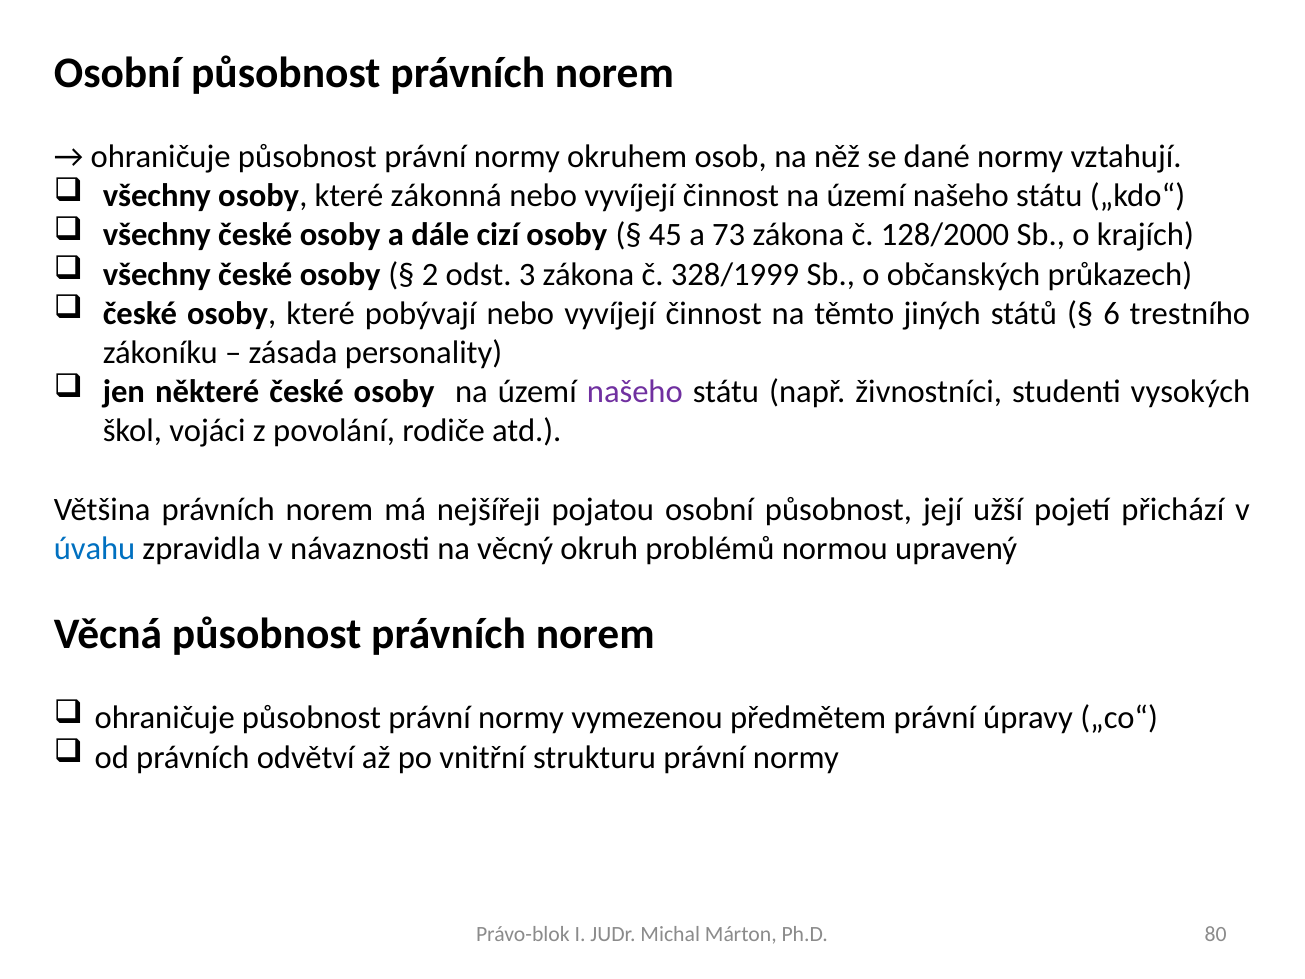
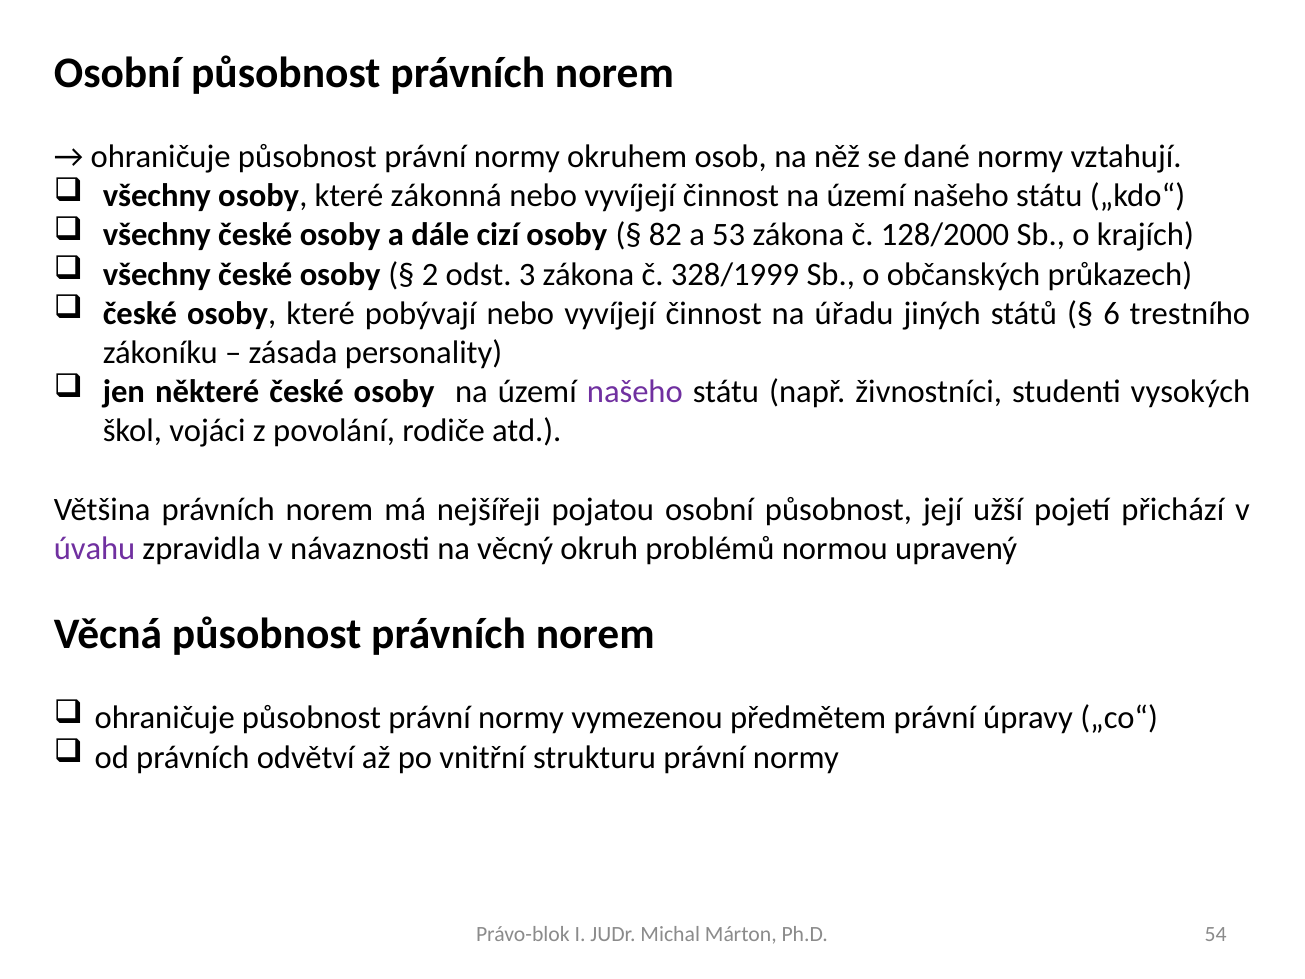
45: 45 -> 82 (665, 235)
73: 73 -> 53 (729, 235)
těmto: těmto -> úřadu (854, 313)
úvahu colour: blue -> purple (95, 548)
80: 80 -> 54 (1216, 934)
